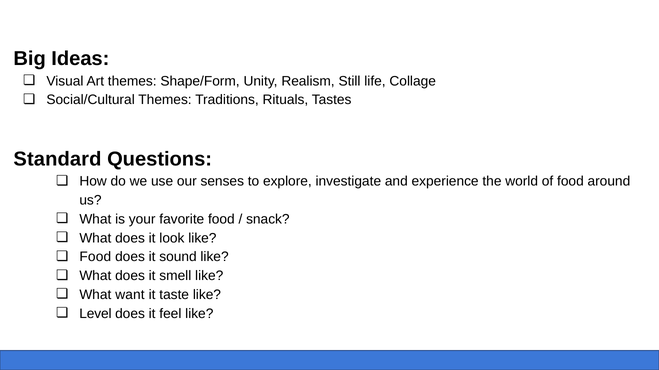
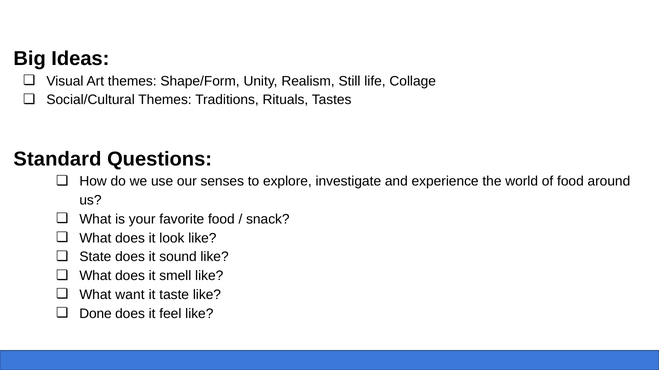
Food: Food -> State (95, 257)
Level: Level -> Done (95, 314)
